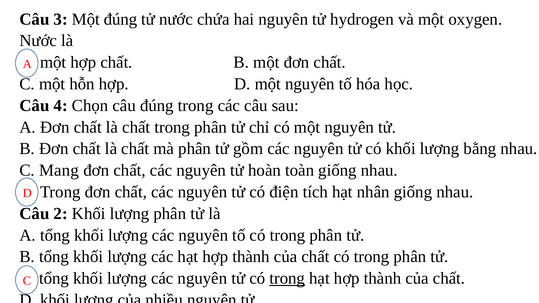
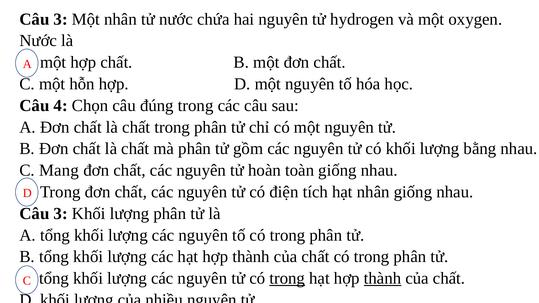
Một đúng: đúng -> nhân (120, 19)
2: 2 -> 3 (61, 214)
thành underline: none -> present (383, 279)
